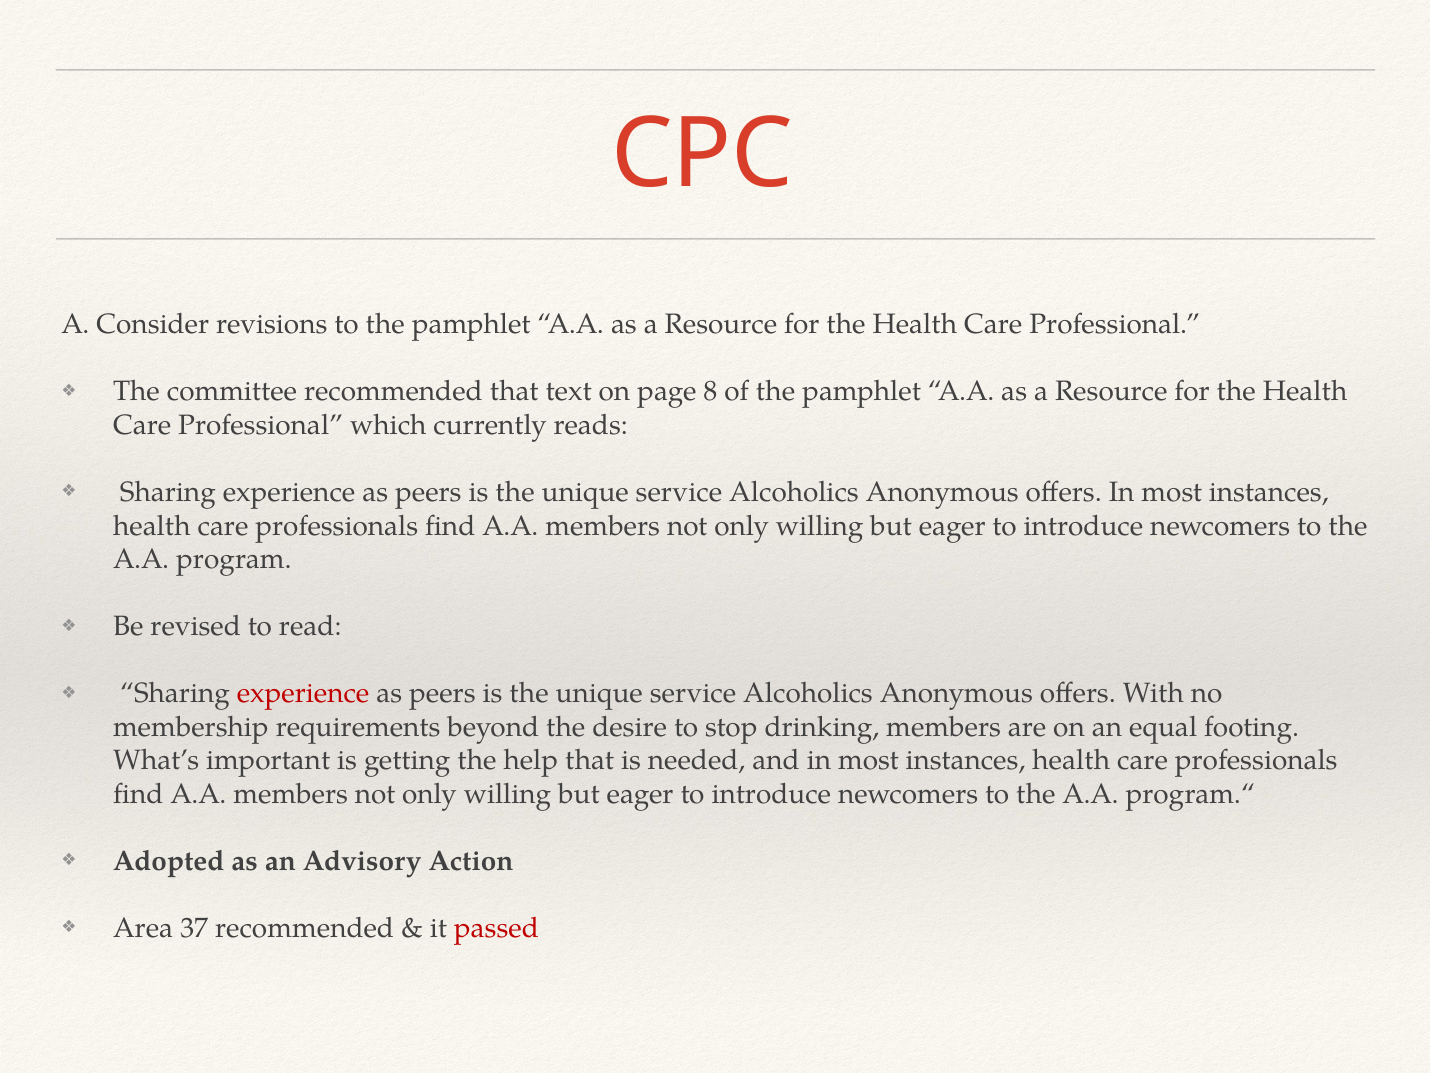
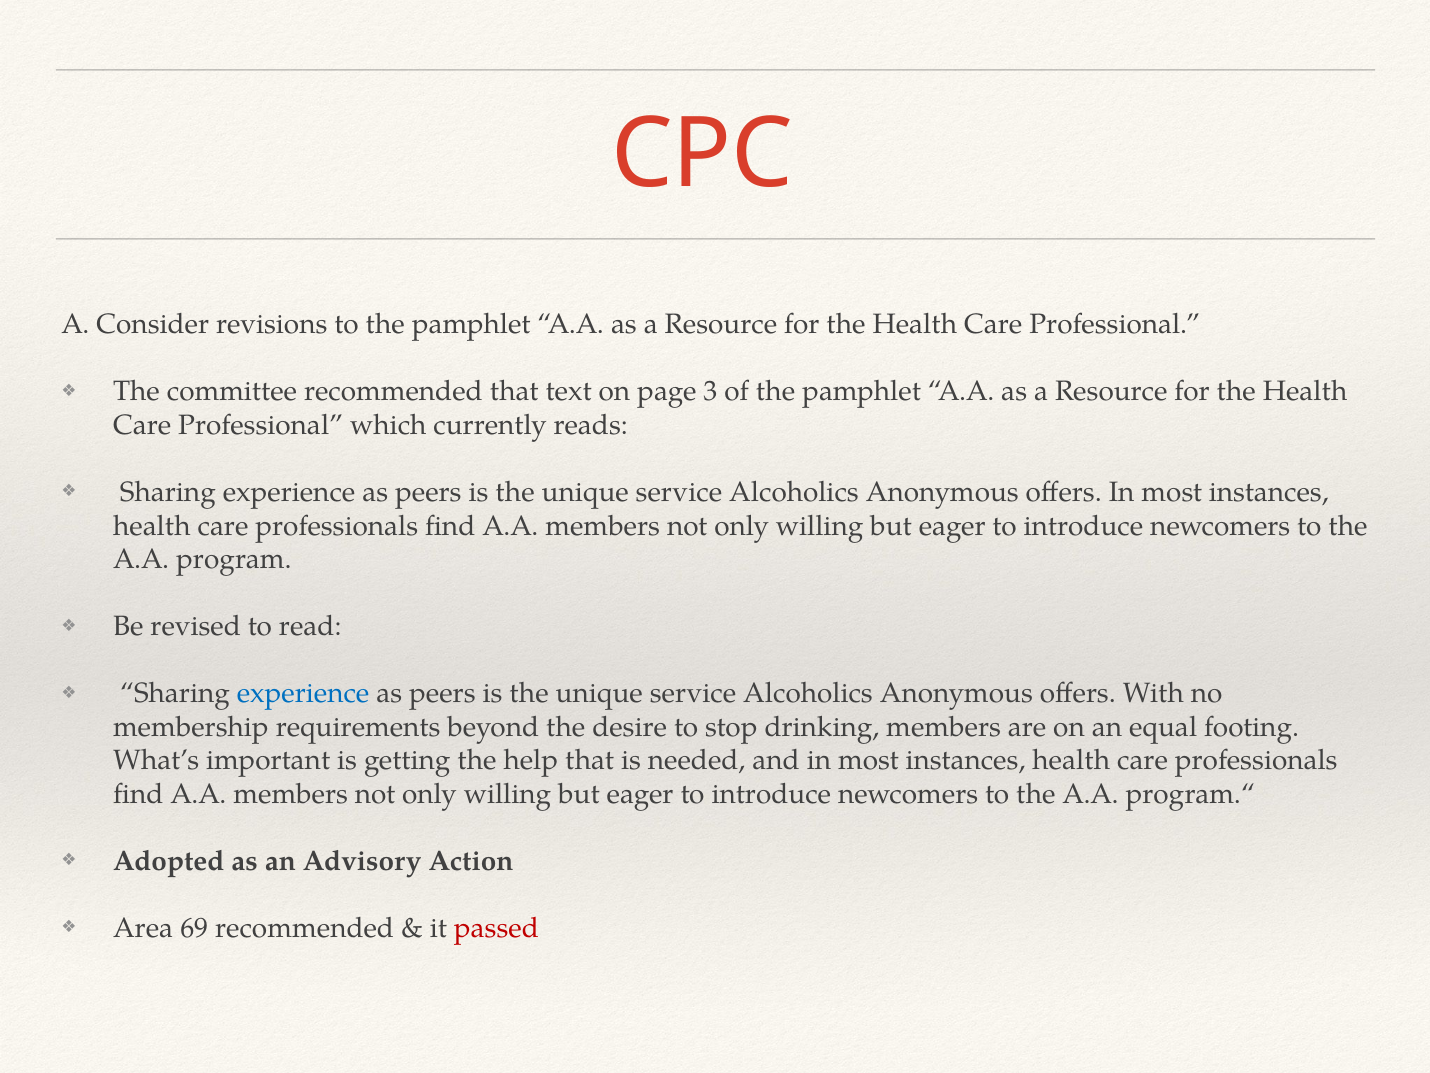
8: 8 -> 3 (710, 391)
experience colour: red -> blue (303, 693)
37: 37 -> 69 (194, 928)
